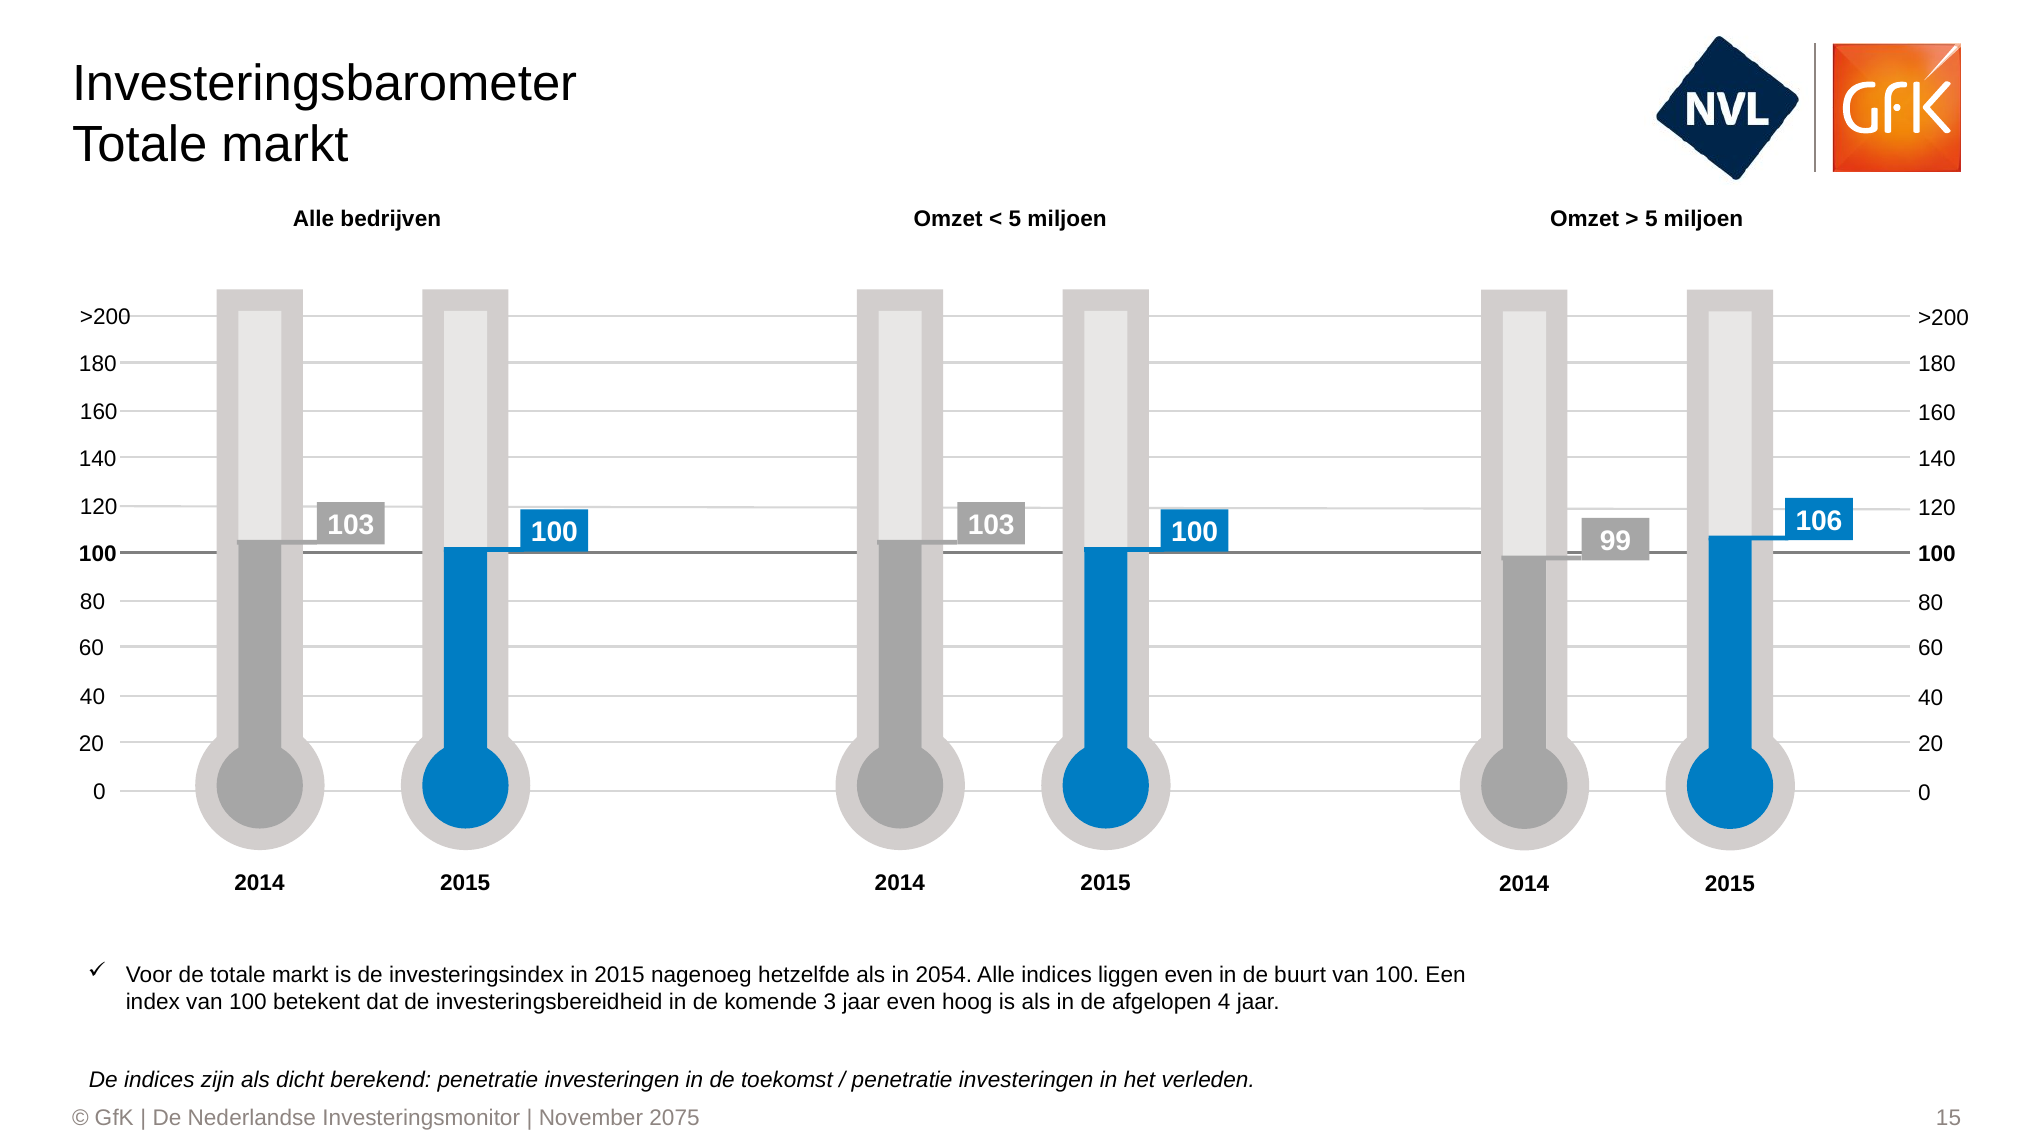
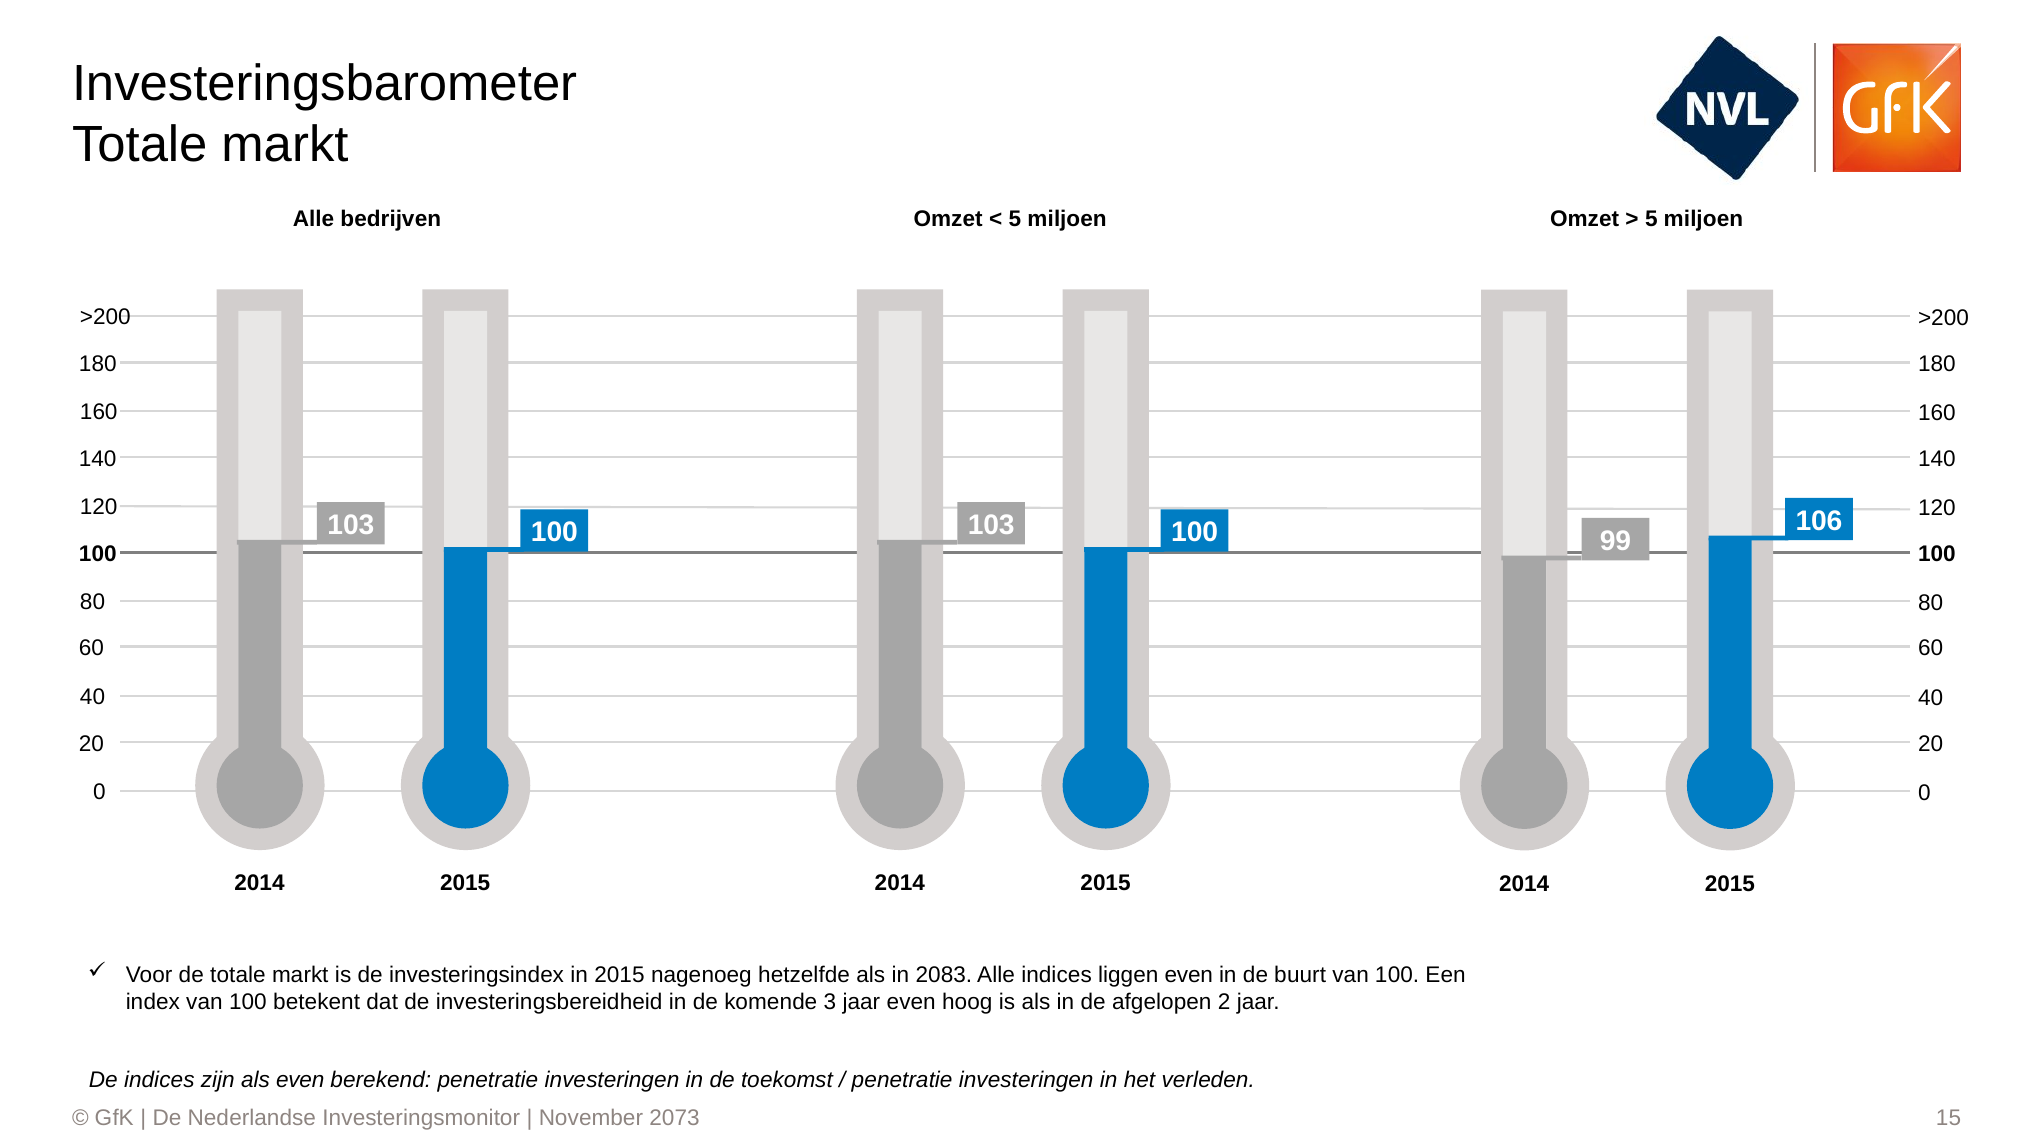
2054: 2054 -> 2083 (944, 975)
4: 4 -> 2 (1224, 1002)
als dicht: dicht -> even (300, 1080)
2075: 2075 -> 2073 (675, 1118)
